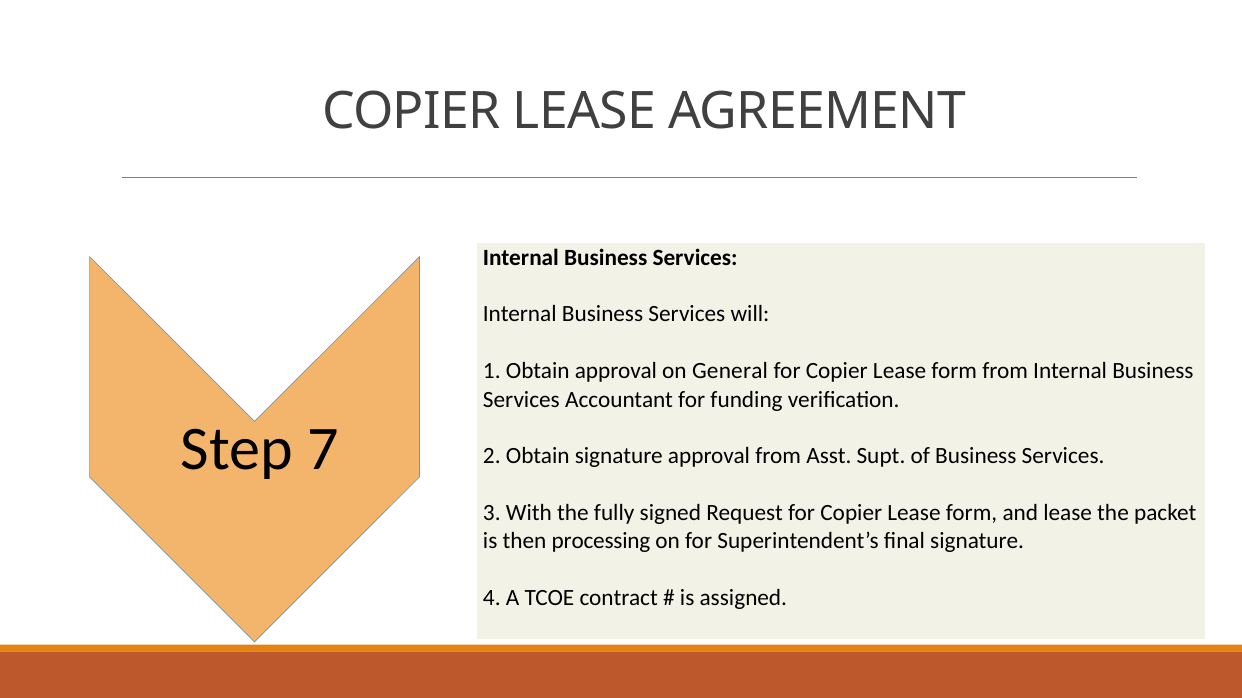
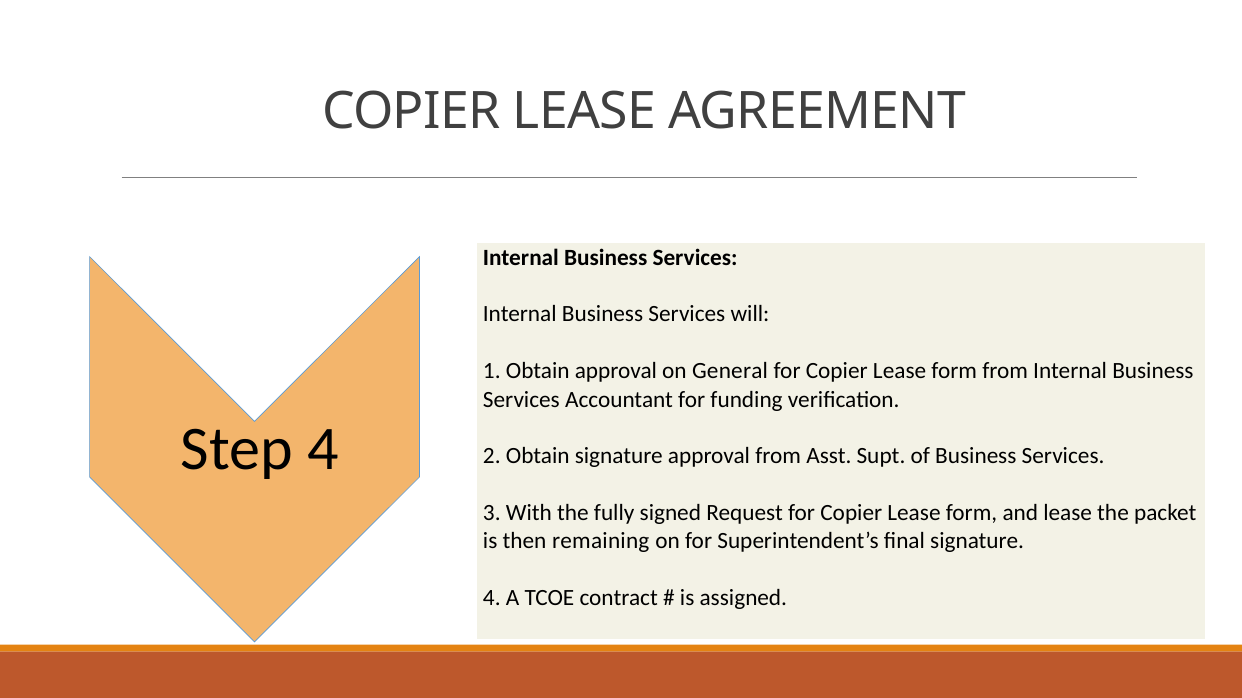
Step 7: 7 -> 4 (323, 450)
processing: processing -> remaining (601, 542)
